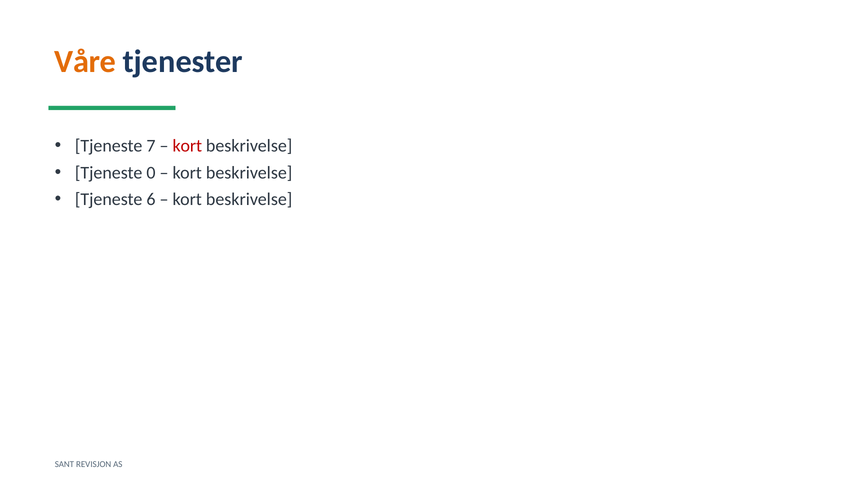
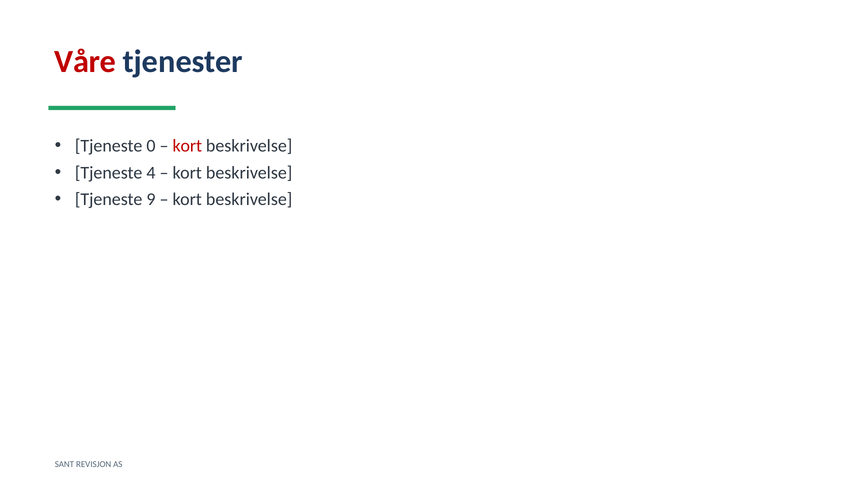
Våre colour: orange -> red (85, 61)
7: 7 -> 0 (151, 146)
0: 0 -> 4 (151, 173)
6: 6 -> 9 (151, 200)
